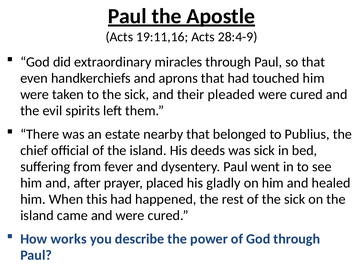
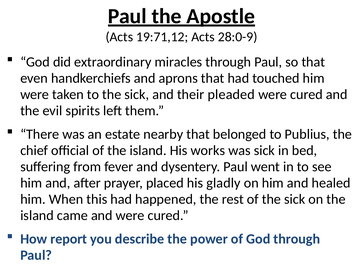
19:11,16: 19:11,16 -> 19:71,12 (162, 37)
28:4-9: 28:4-9 -> 28:0-9 (238, 37)
deeds: deeds -> works (208, 151)
works: works -> report (69, 239)
